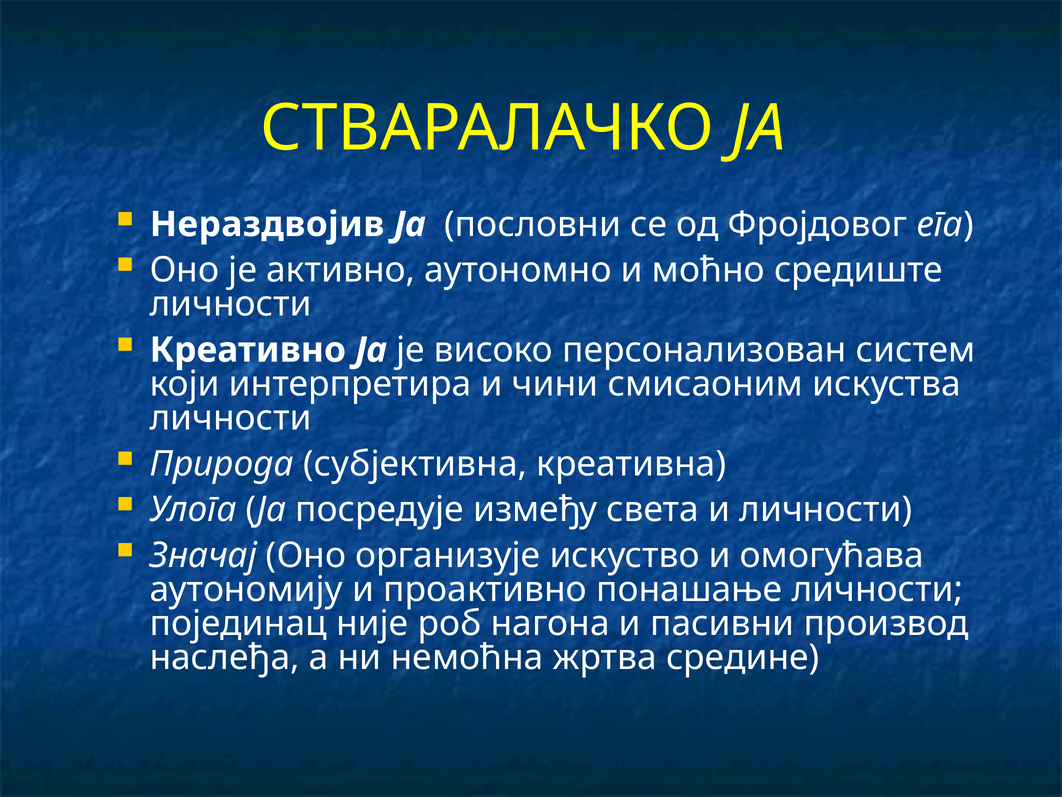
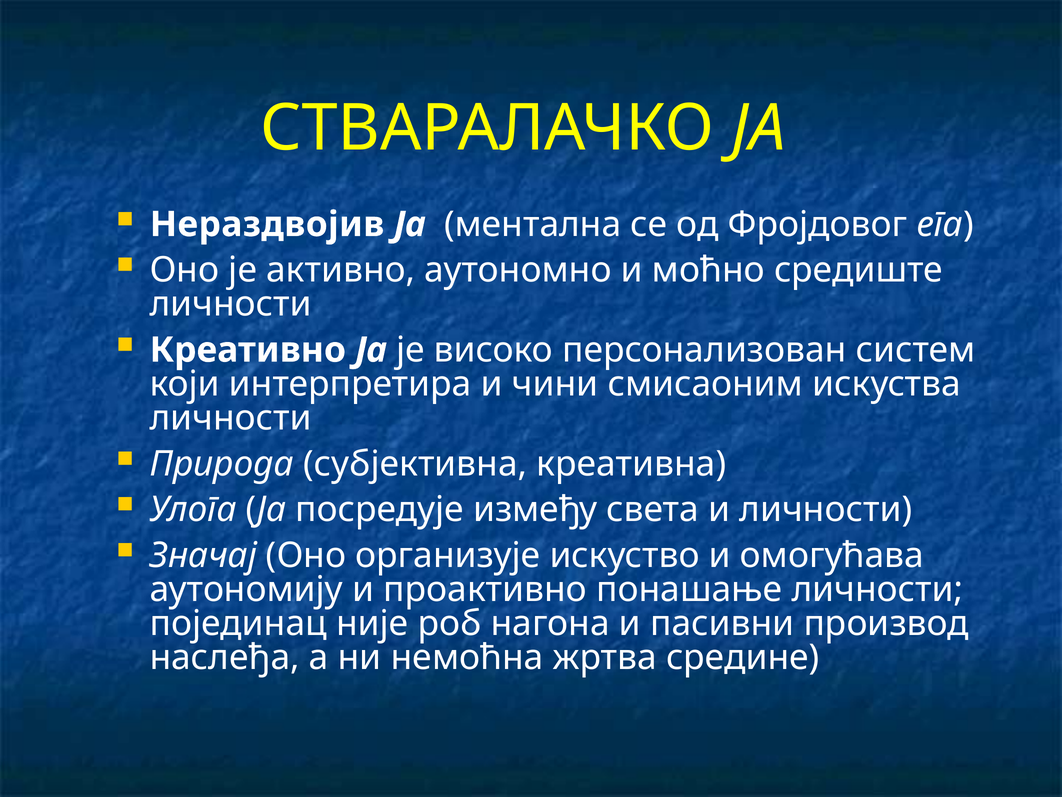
пословни: пословни -> ментална (533, 224)
